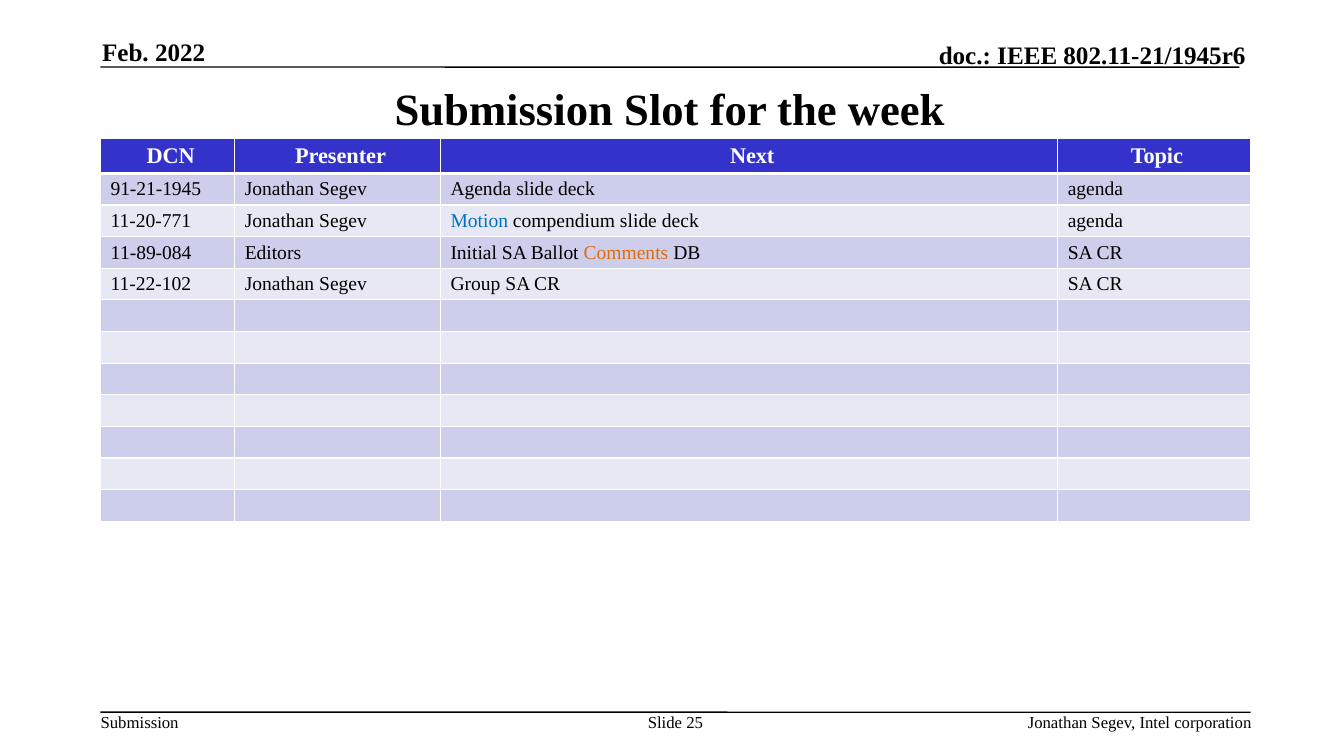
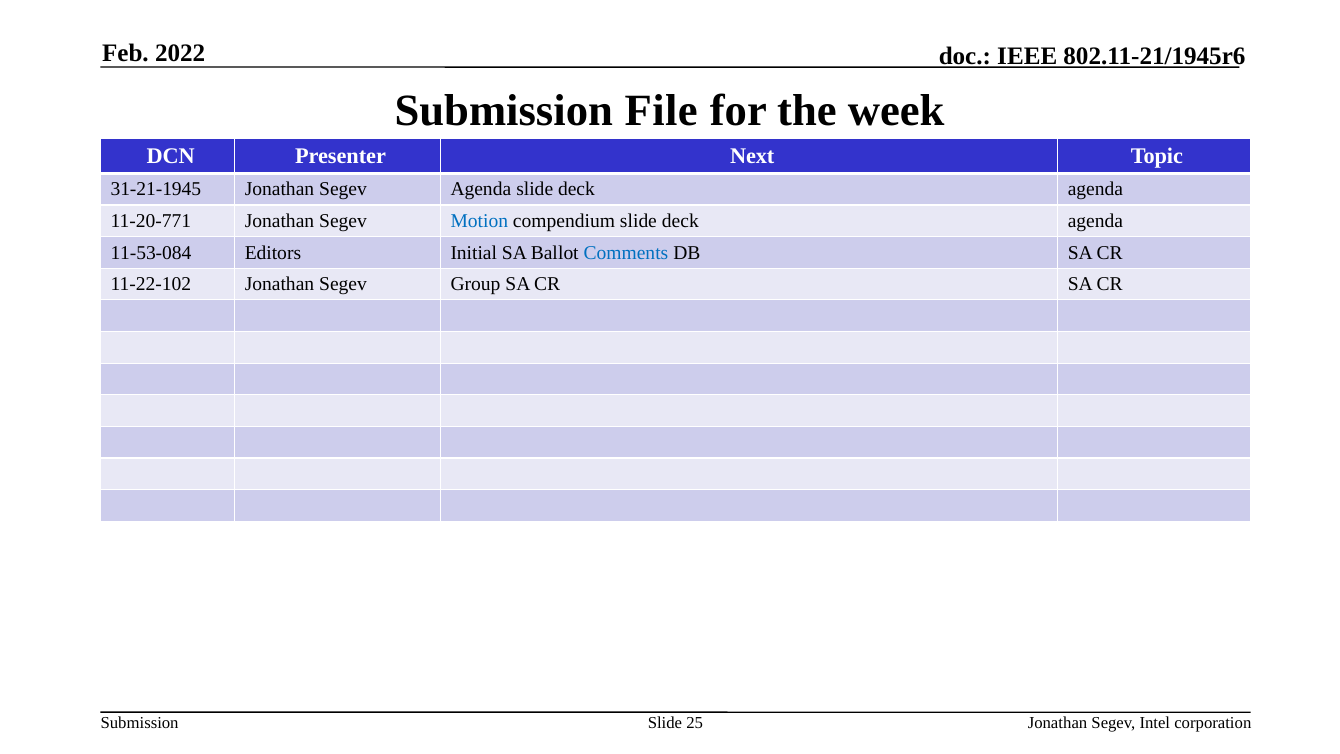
Slot: Slot -> File (661, 110)
91-21-1945: 91-21-1945 -> 31-21-1945 (156, 189)
11-89-084: 11-89-084 -> 11-53-084 (151, 252)
Comments colour: orange -> blue (626, 252)
